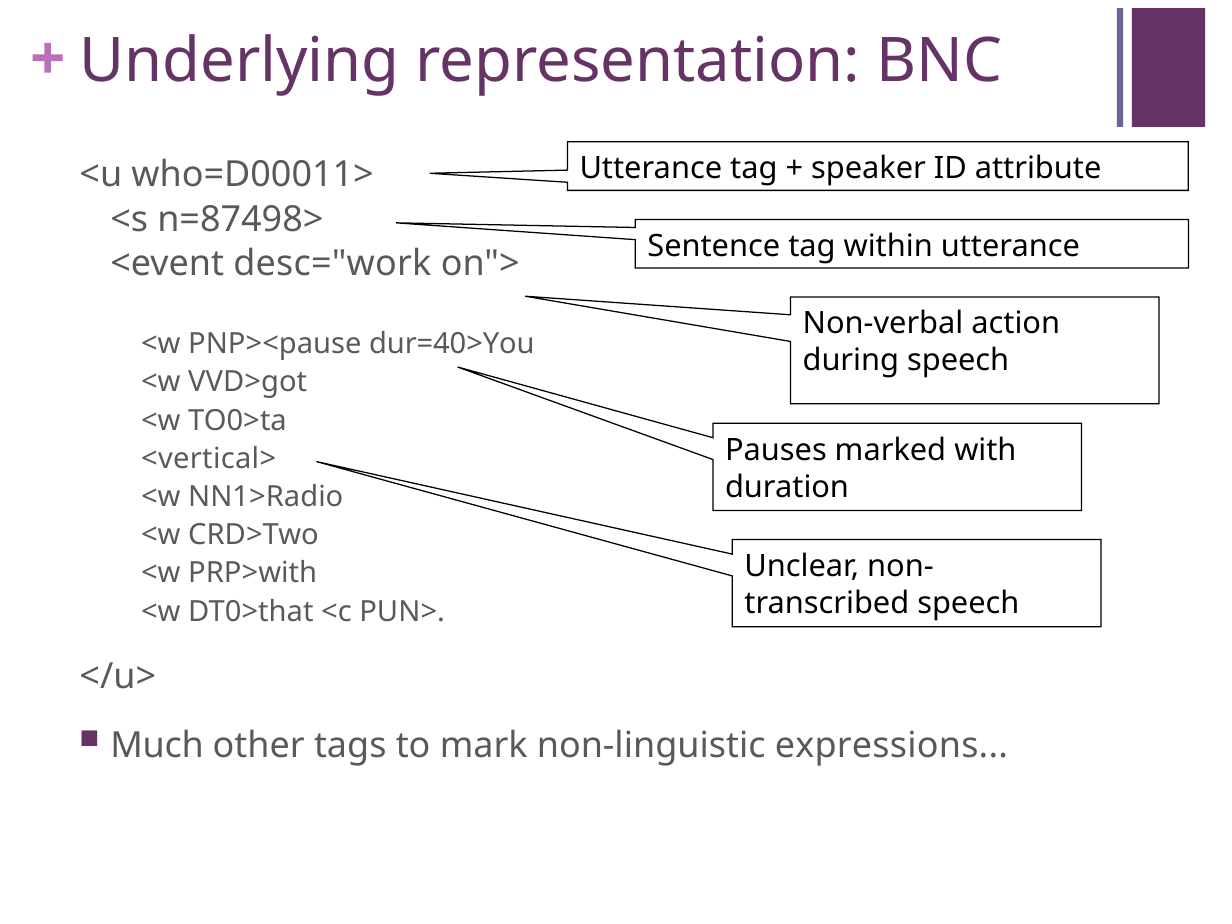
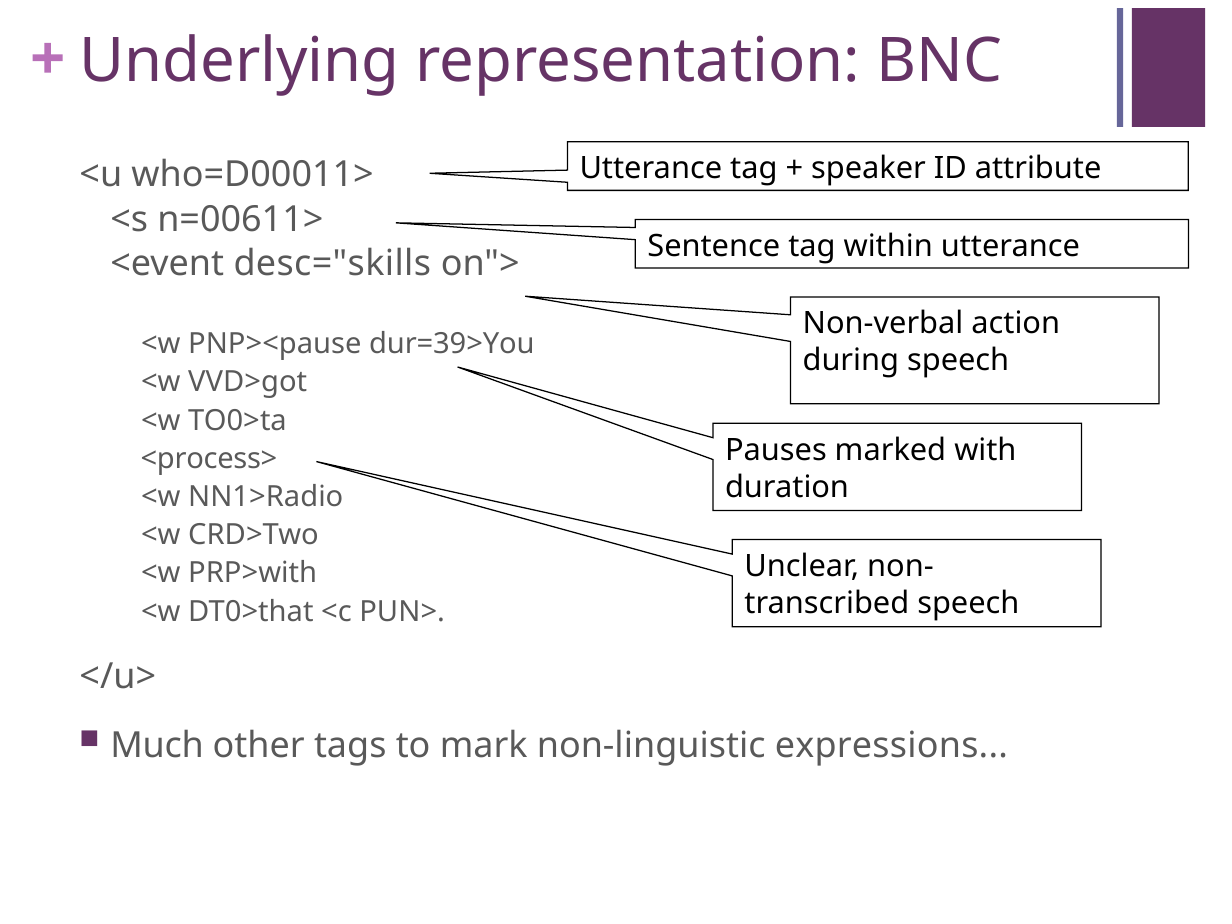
n=87498>: n=87498> -> n=00611> (240, 219)
desc="work: desc="work -> desc="skills (332, 264)
dur=40>You: dur=40>You -> dur=39>You (452, 344)
<vertical>: <vertical> -> <process> (209, 459)
